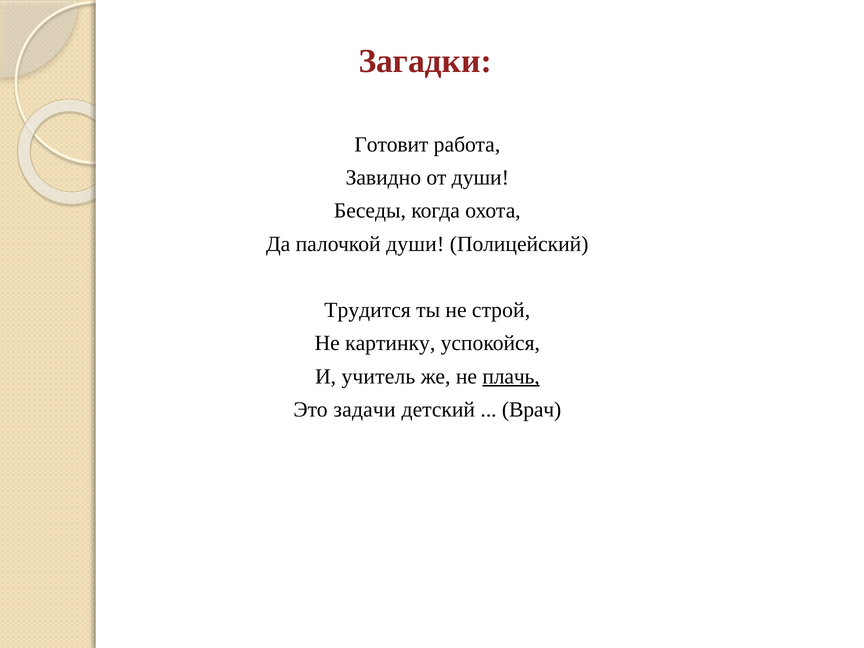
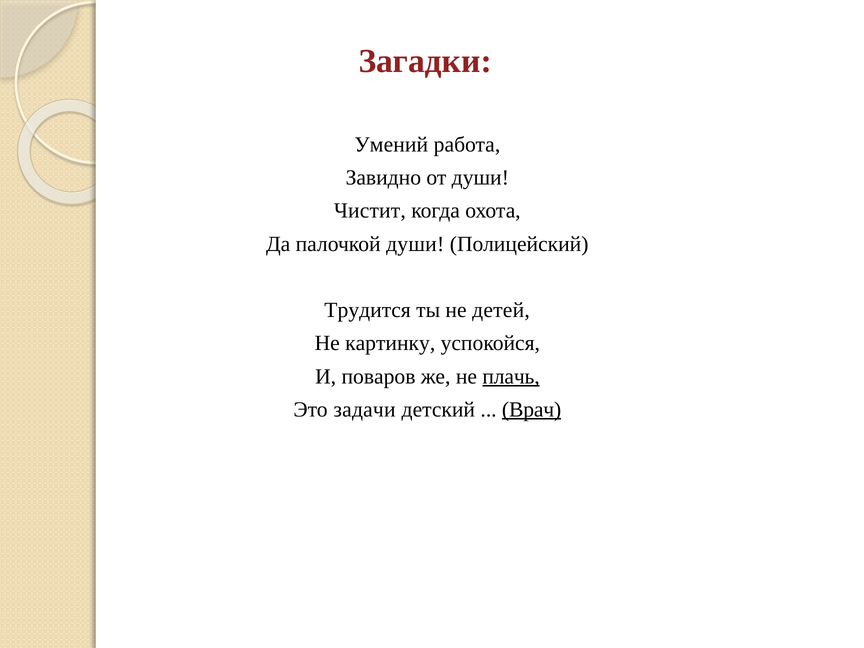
Готовит: Готовит -> Умений (391, 145)
Беседы: Беседы -> Чистит (370, 211)
строй: строй -> детей (501, 310)
учитель: учитель -> поваров (378, 376)
Врач underline: none -> present (532, 410)
